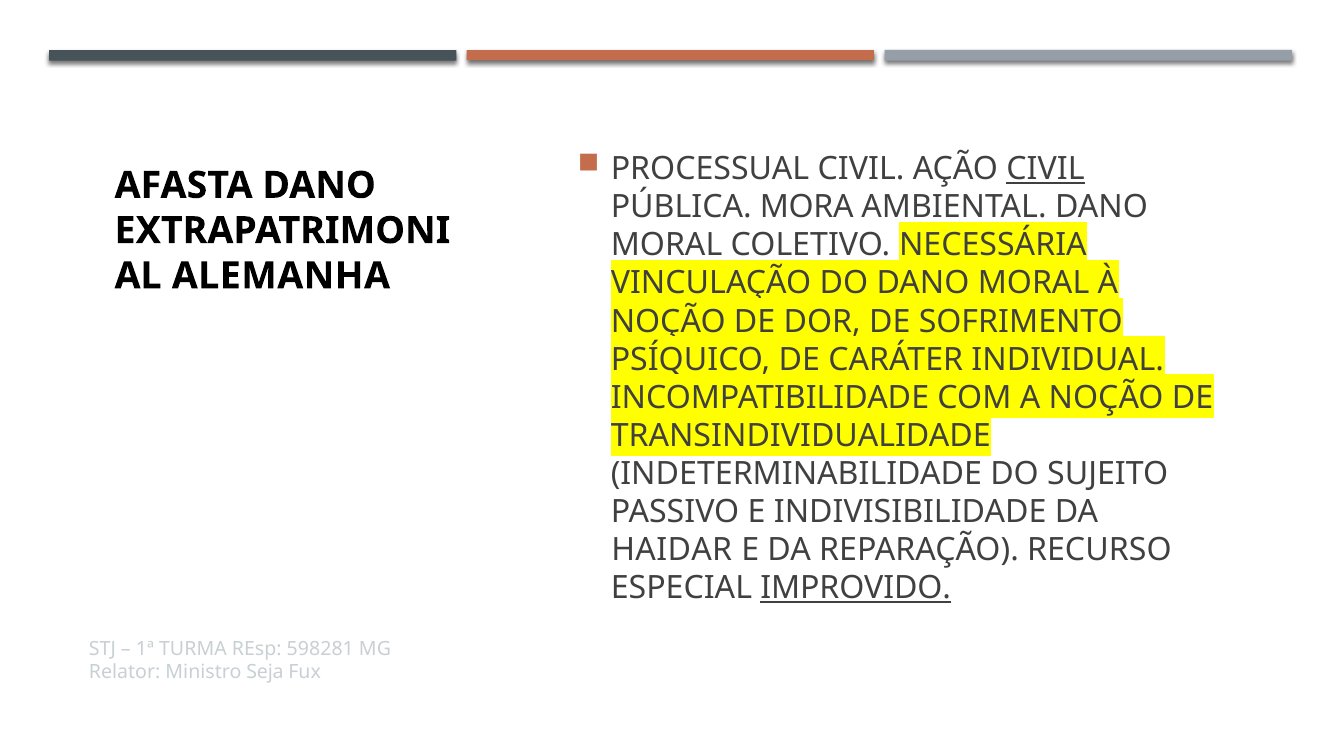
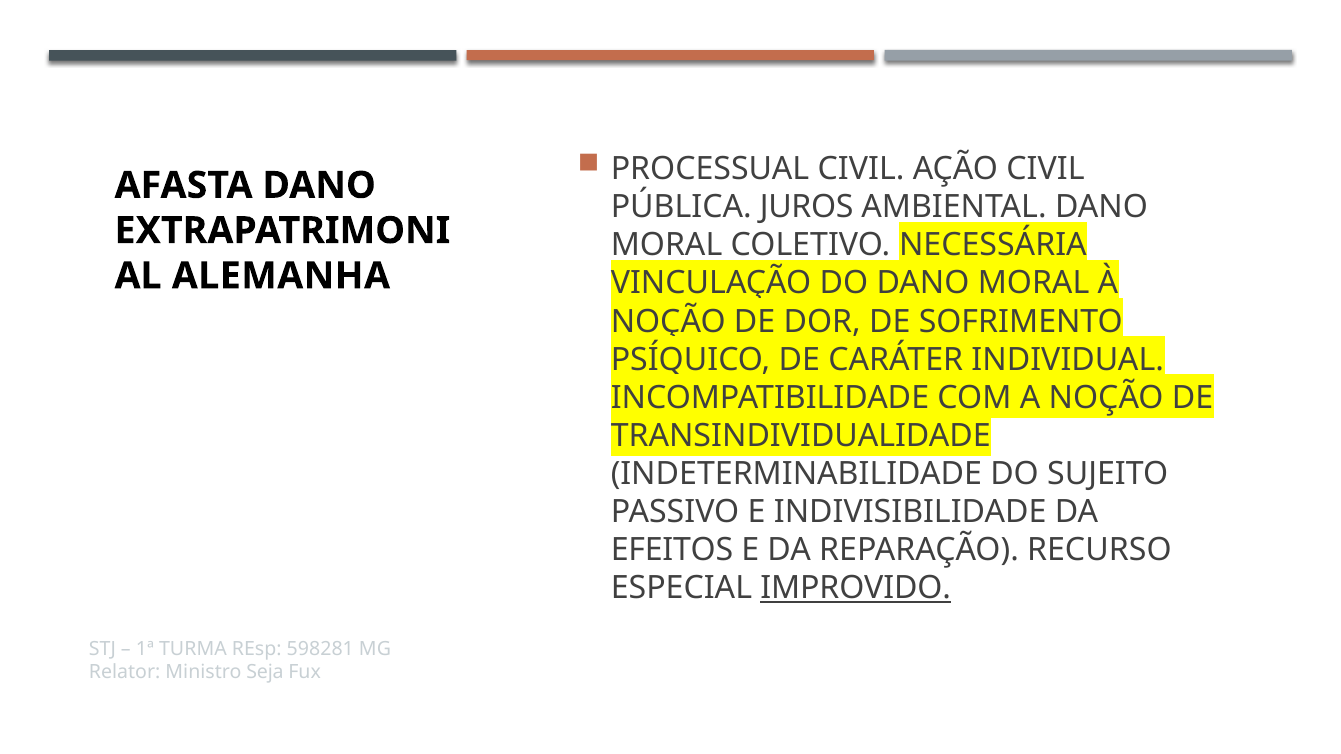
CIVIL underline: present -> none (1046, 169)
MORA: MORA -> JUROS (807, 207)
HAIDAR: HAIDAR -> EFEITOS (672, 550)
